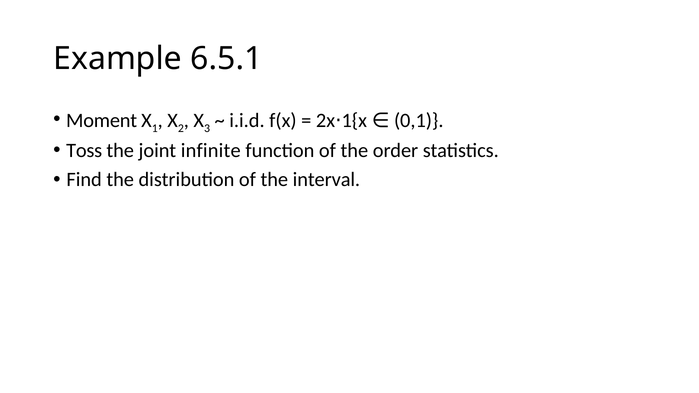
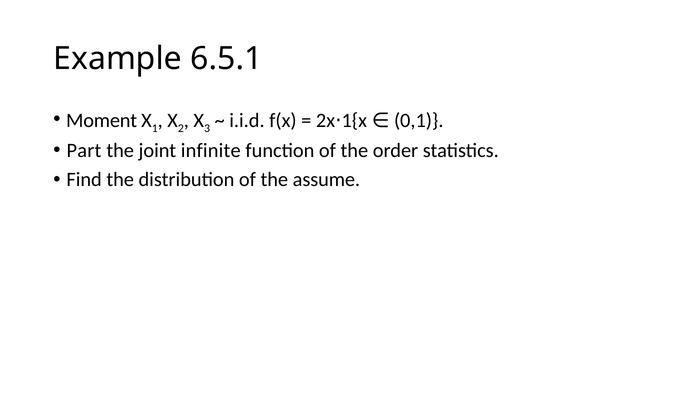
Toss: Toss -> Part (84, 151)
interval: interval -> assume (326, 180)
